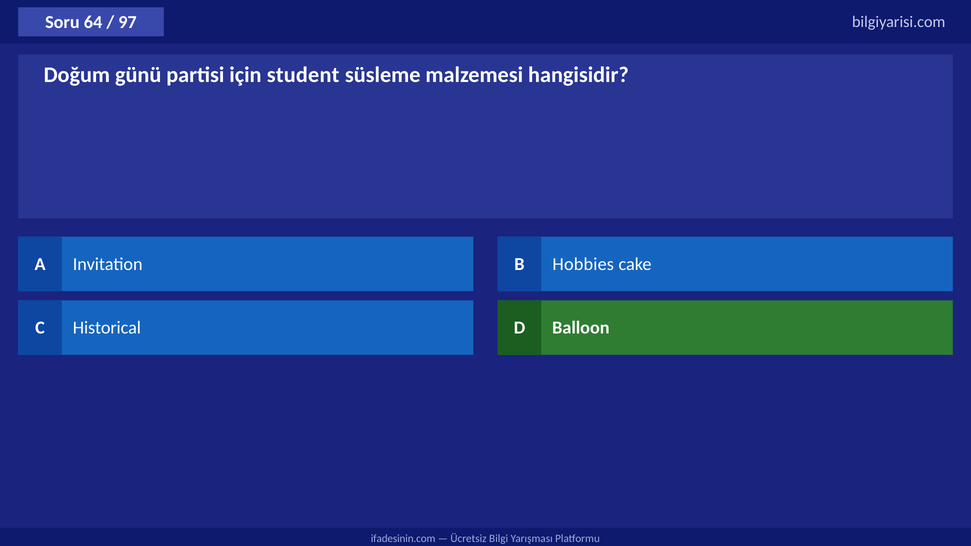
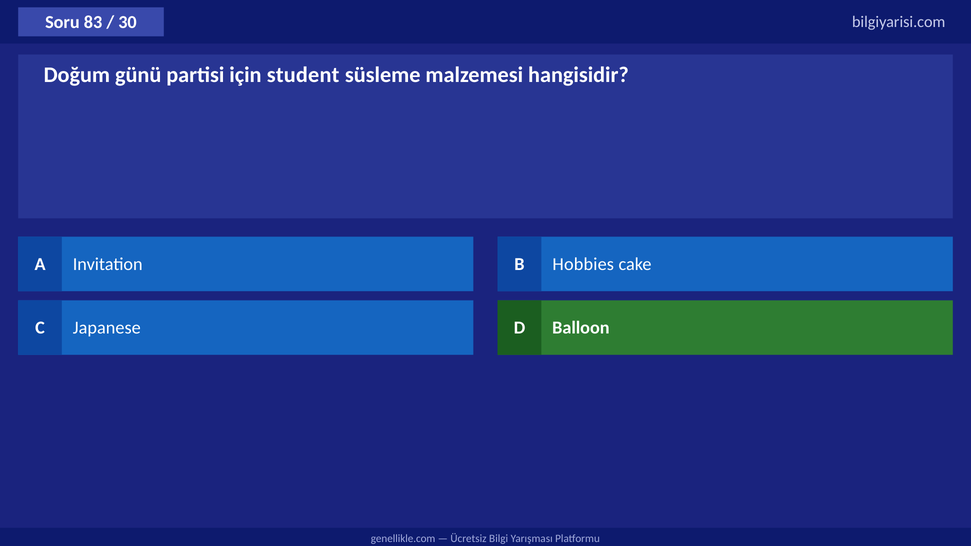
64: 64 -> 83 (93, 22)
97: 97 -> 30 (127, 22)
Historical: Historical -> Japanese (107, 328)
ifadesinin.com: ifadesinin.com -> genellikle.com (403, 539)
